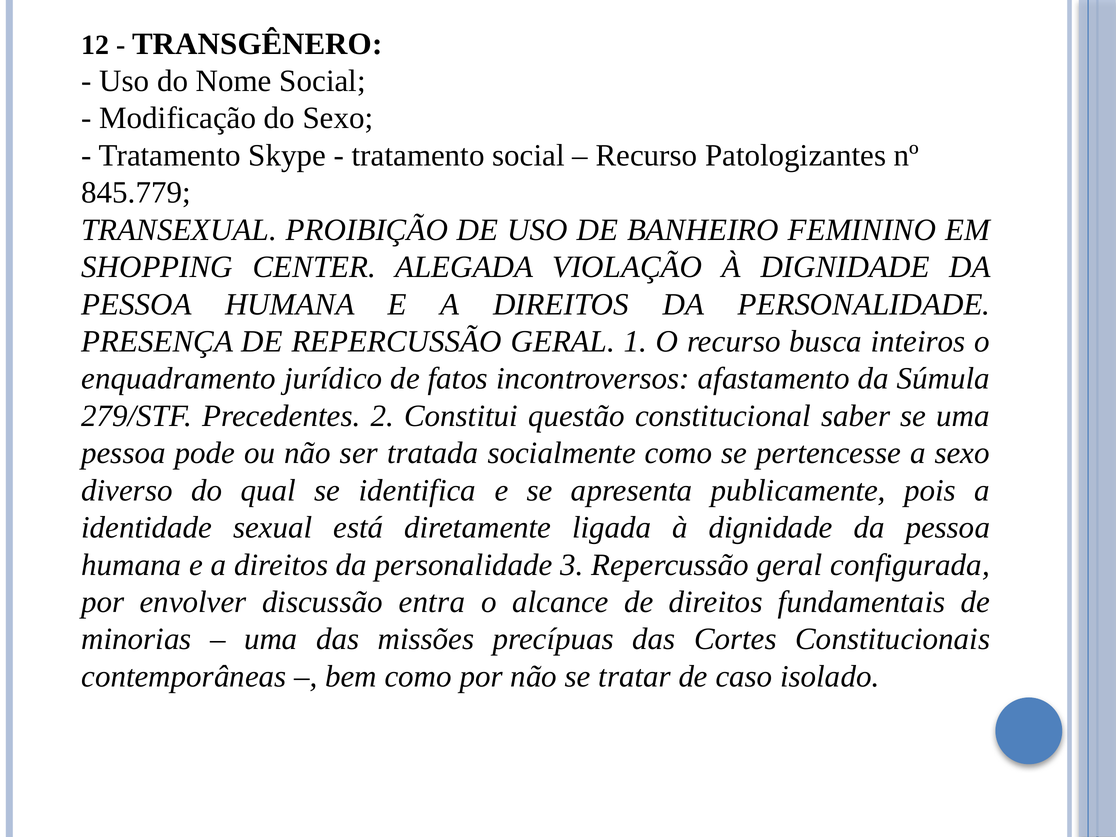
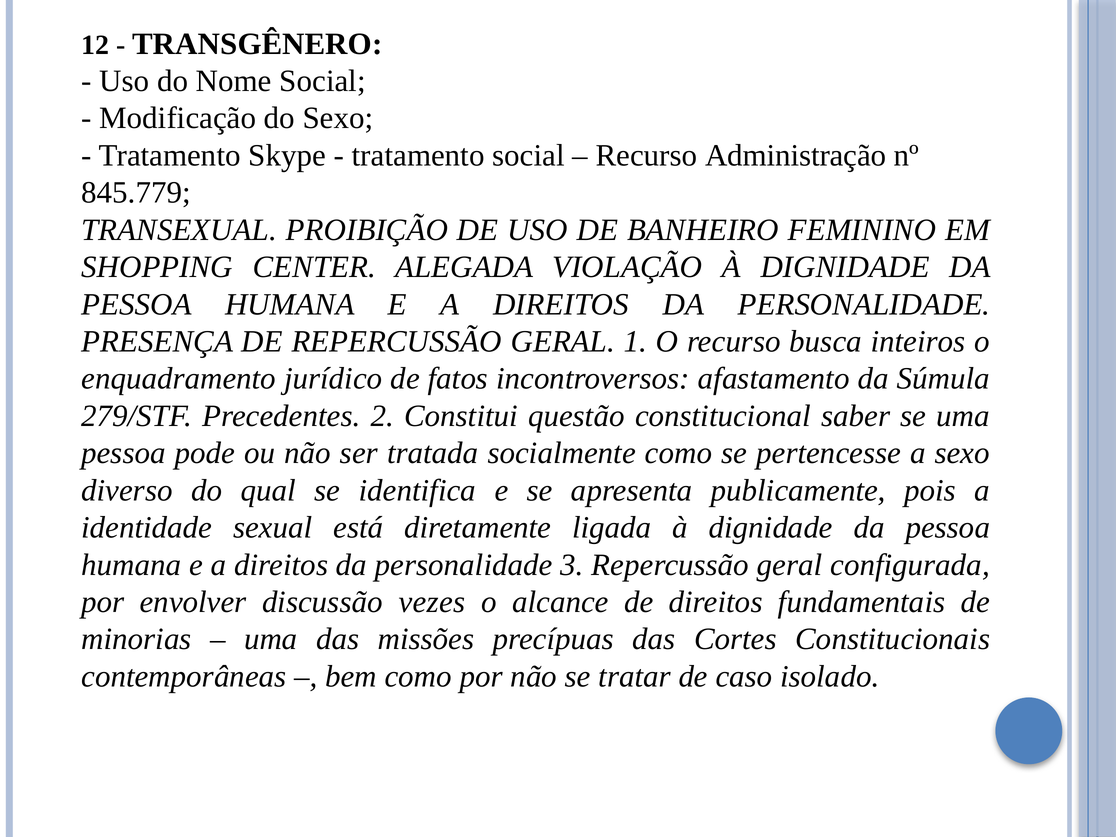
Patologizantes: Patologizantes -> Administração (796, 155)
entra: entra -> vezes (432, 602)
